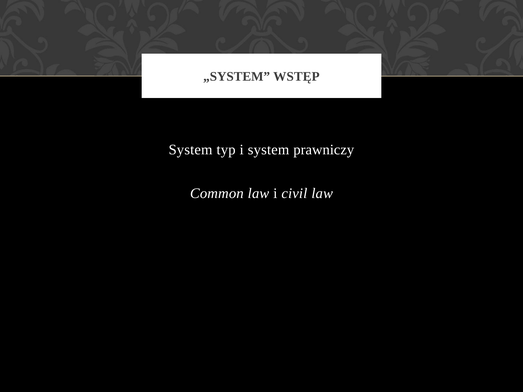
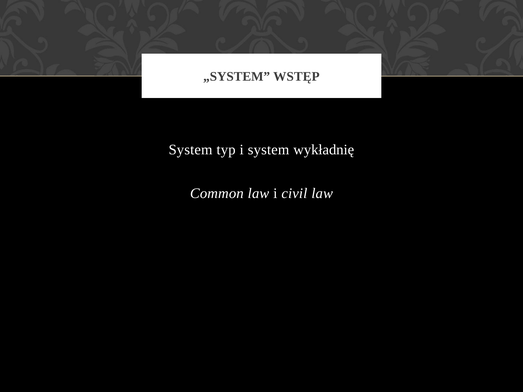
prawniczy: prawniczy -> wykładnię (324, 150)
